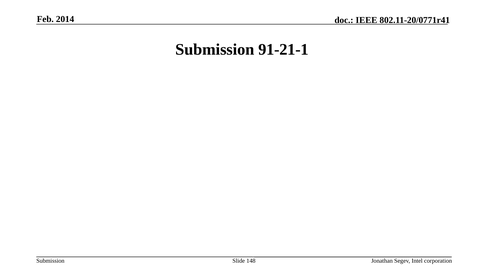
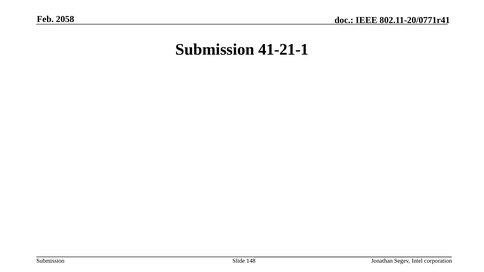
2014: 2014 -> 2058 (65, 19)
91-21-1: 91-21-1 -> 41-21-1 (283, 49)
